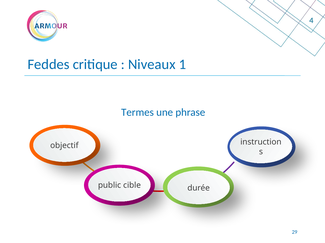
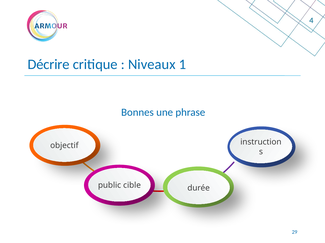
Feddes: Feddes -> Décrire (49, 65)
Termes: Termes -> Bonnes (137, 113)
